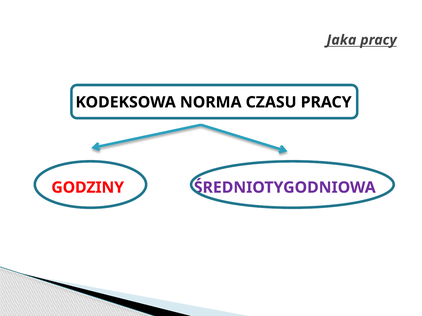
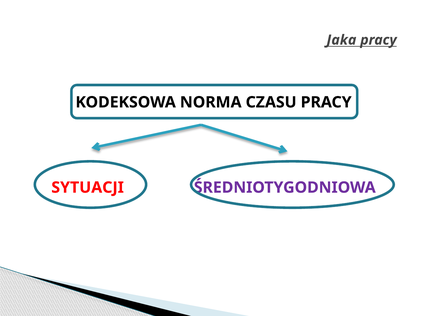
GODZINY: GODZINY -> SYTUACJI (88, 188)
